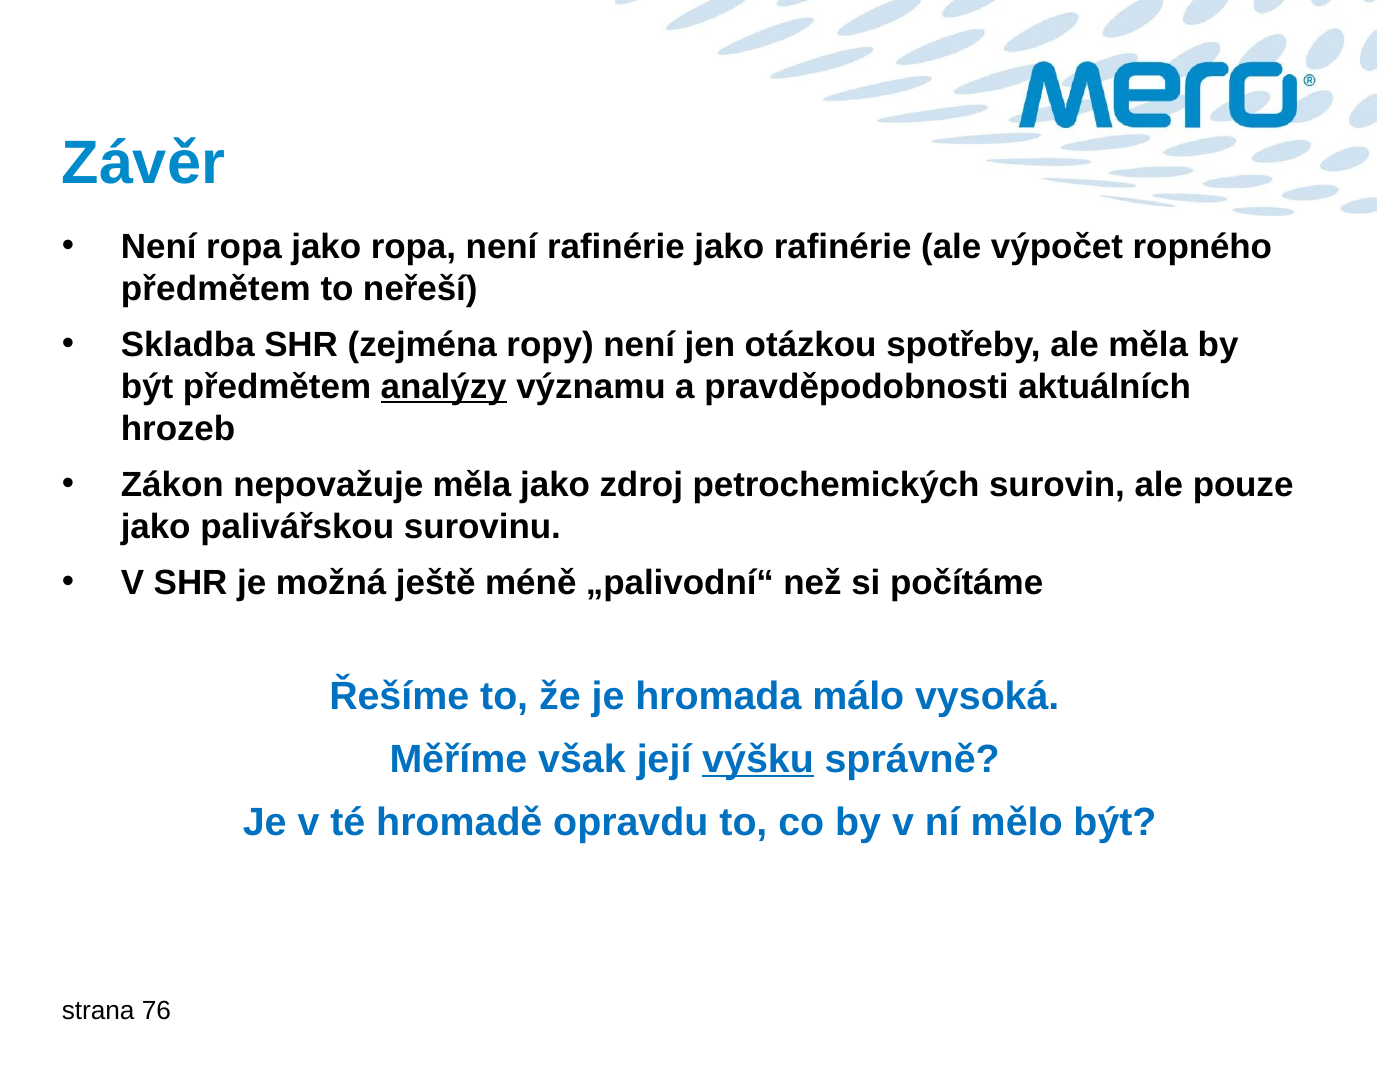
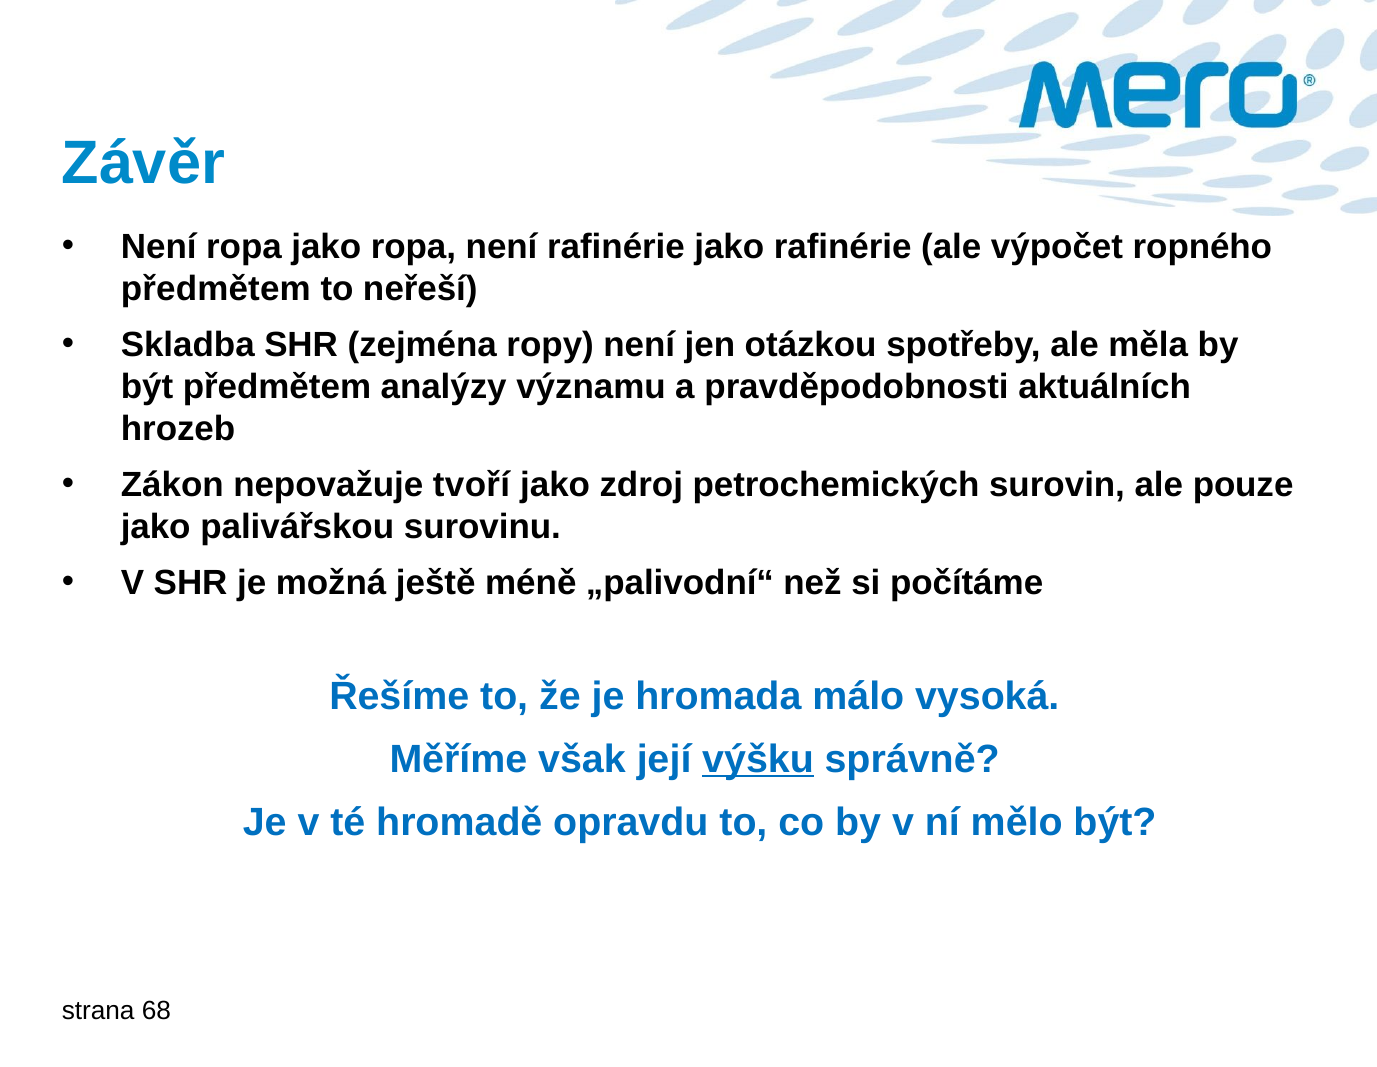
analýzy underline: present -> none (444, 387)
nepovažuje měla: měla -> tvoří (472, 485)
76: 76 -> 68 (156, 1010)
